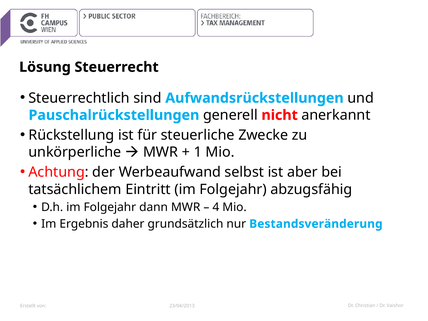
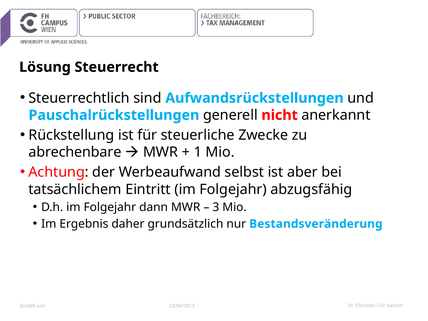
unkörperliche: unkörperliche -> abrechenbare (75, 152)
4: 4 -> 3 (216, 207)
